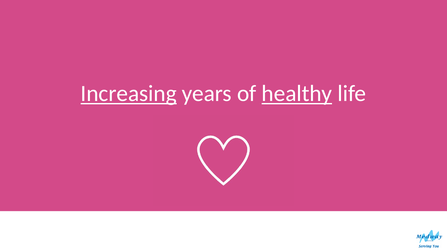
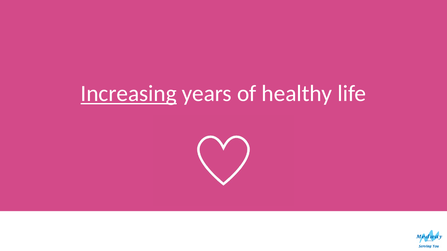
healthy underline: present -> none (297, 94)
